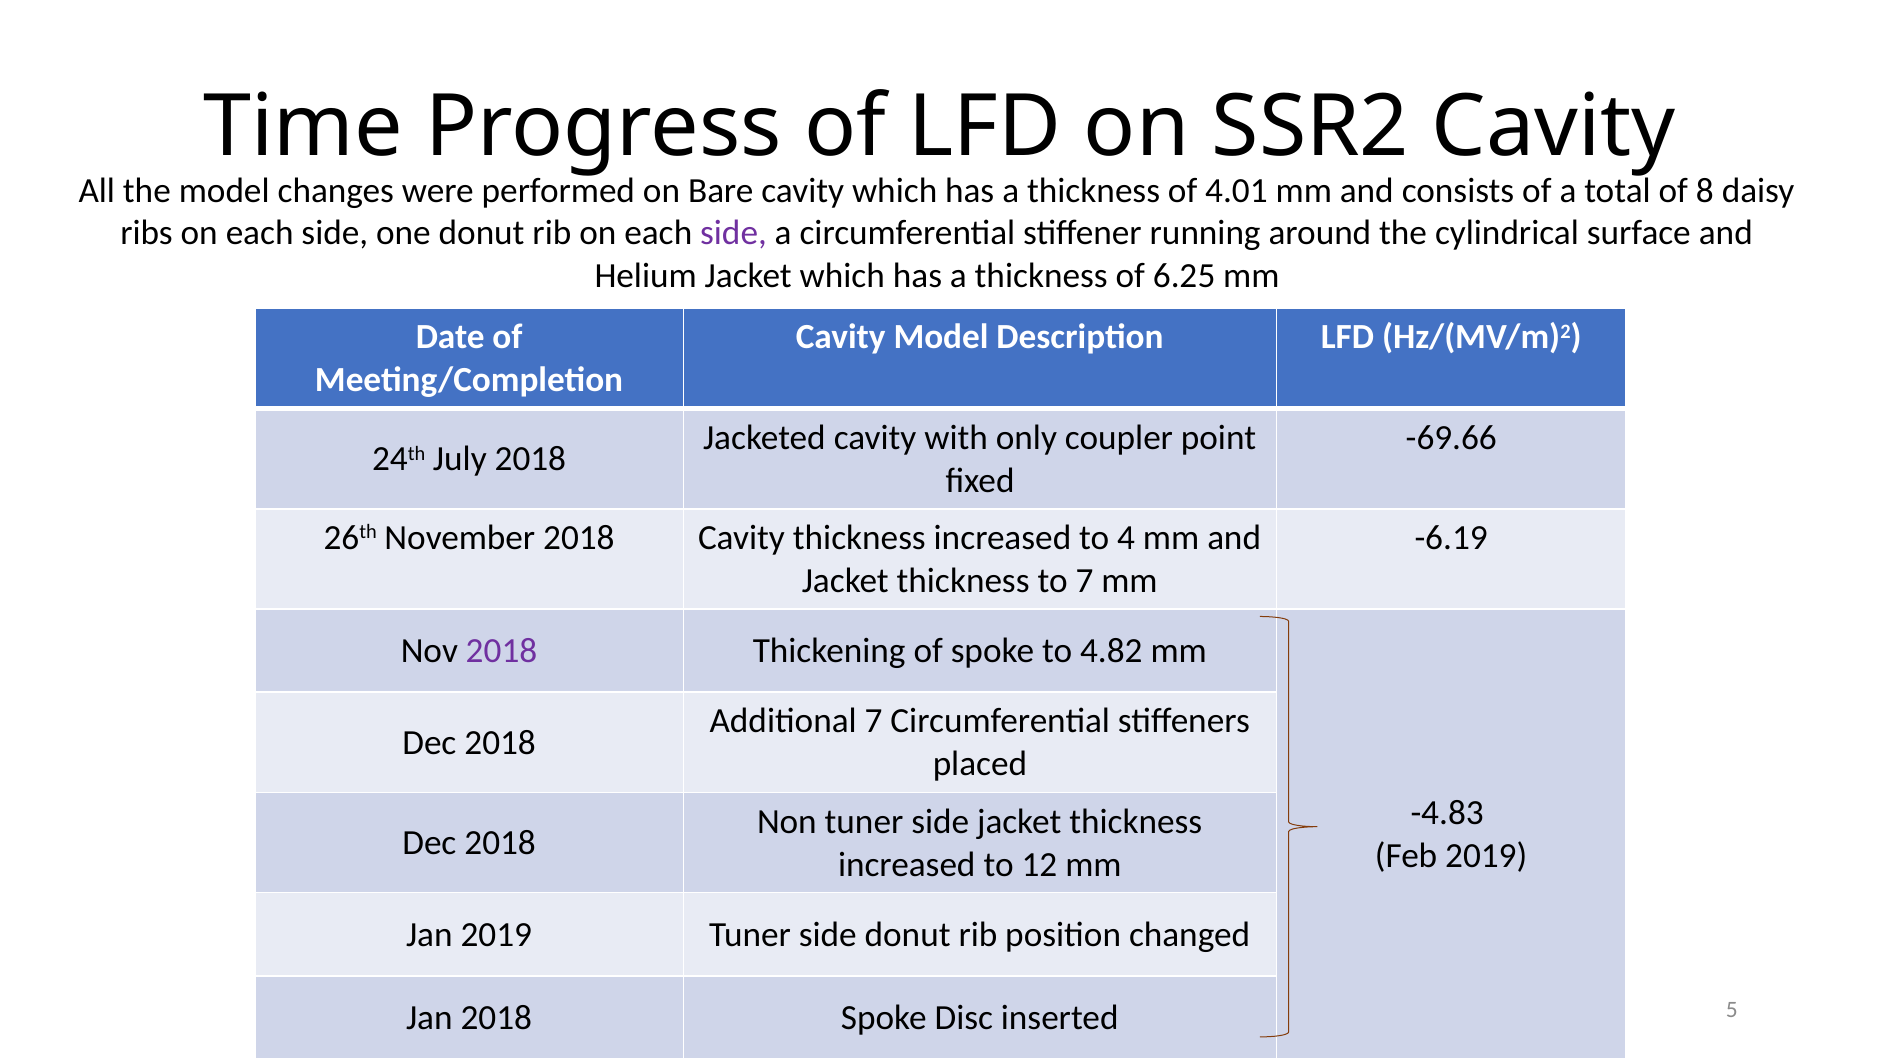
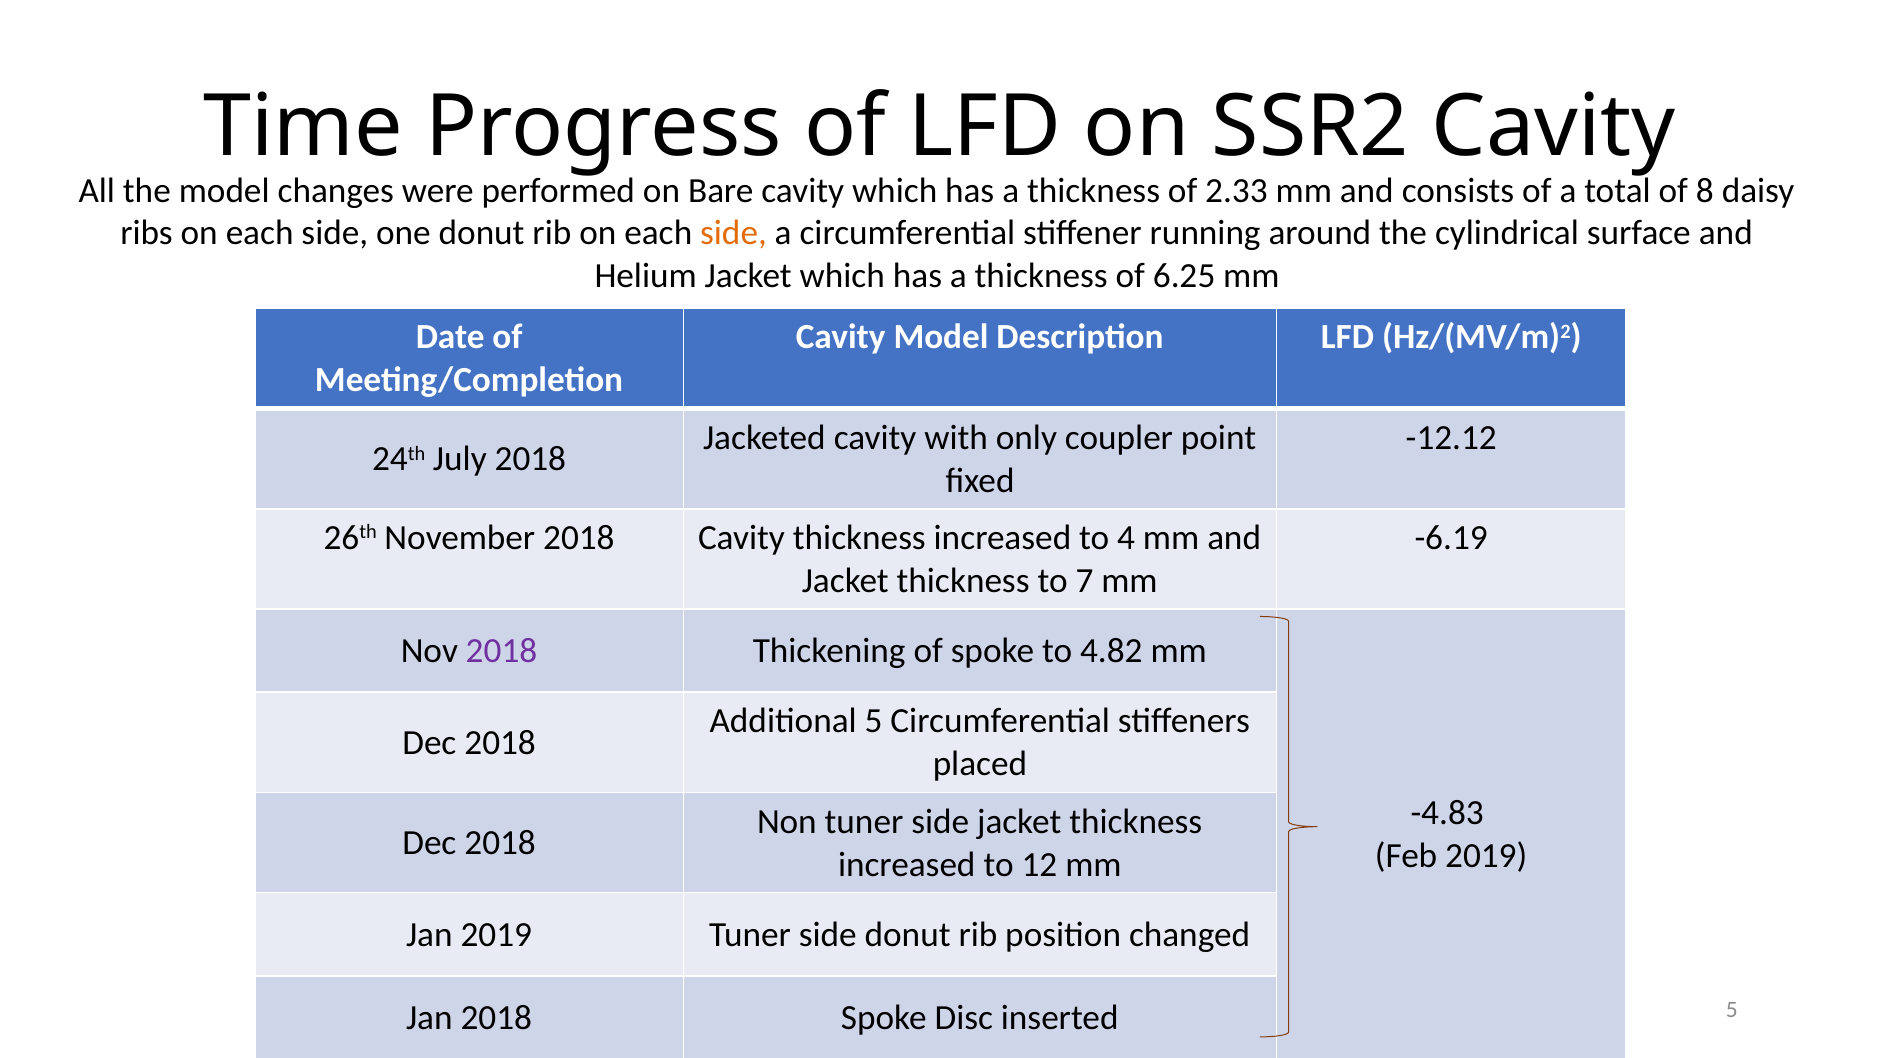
4.01: 4.01 -> 2.33 (1236, 191)
side colour: purple -> orange (733, 233)
-69.66: -69.66 -> -12.12 (1451, 437)
Additional 7: 7 -> 5 (874, 721)
